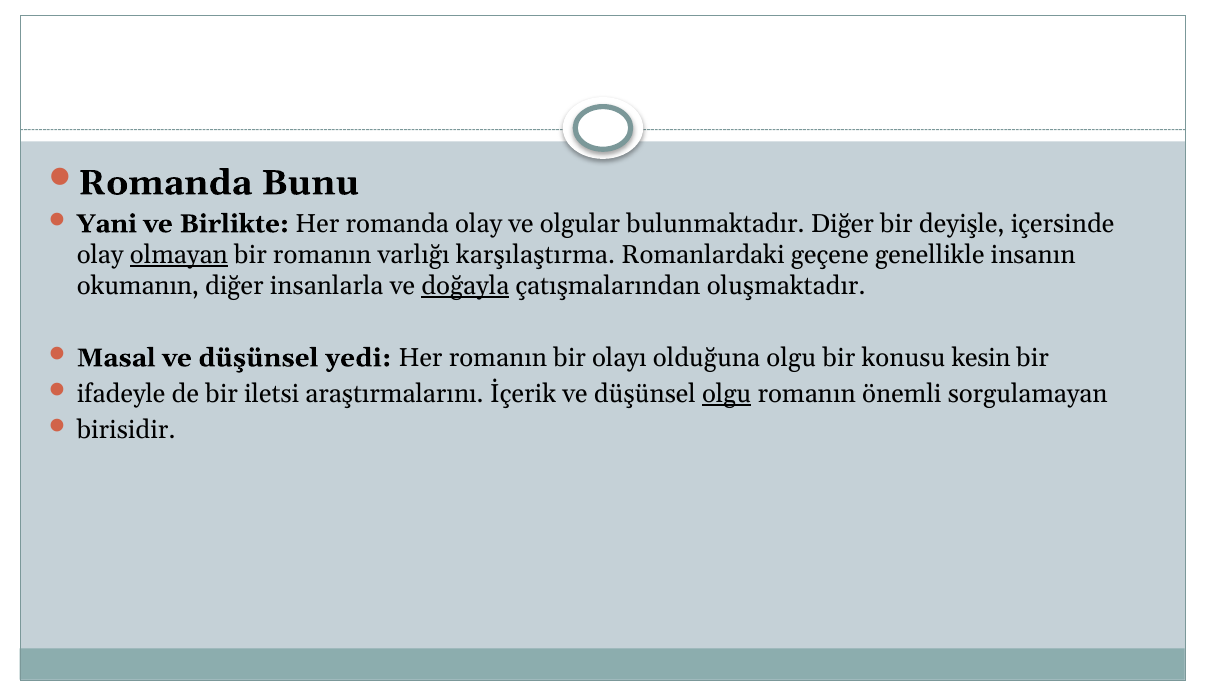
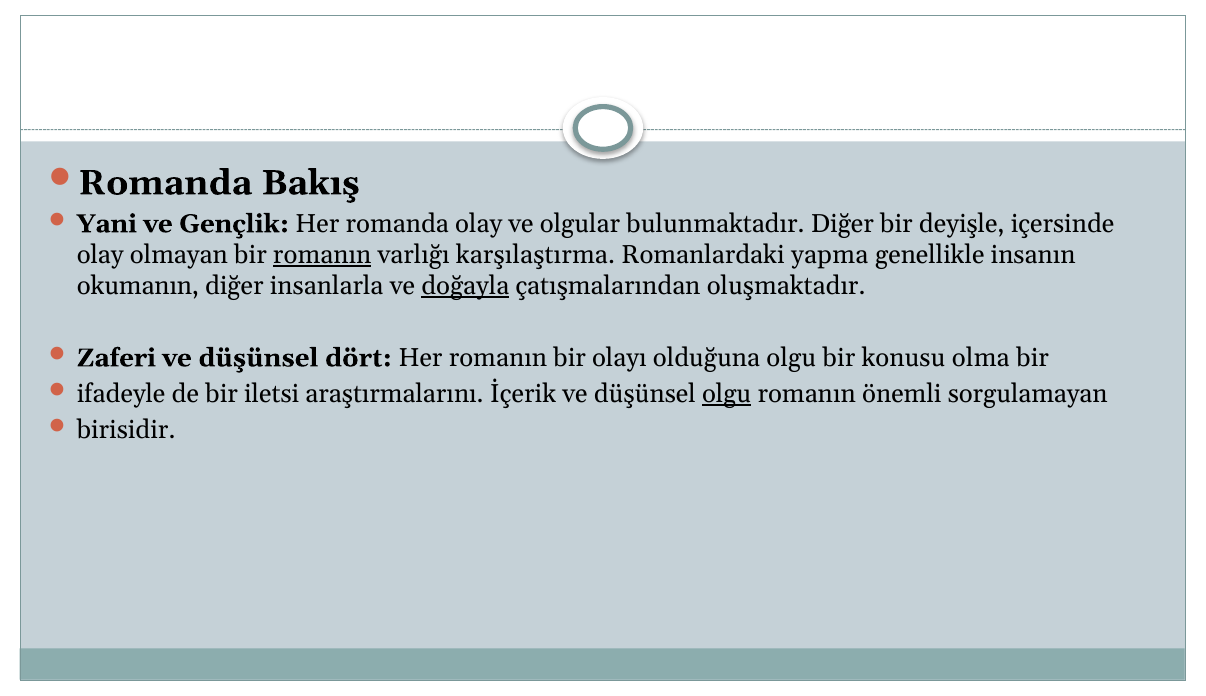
Bunu: Bunu -> Bakış (310, 183)
Birlikte: Birlikte -> Gençlik (234, 224)
olmayan underline: present -> none (179, 255)
romanın underline: none -> present (322, 255)
geçene: geçene -> yapma (830, 255)
Masal: Masal -> Zaferi (116, 358)
yedi: yedi -> dört (358, 358)
kesin: kesin -> olma (981, 358)
